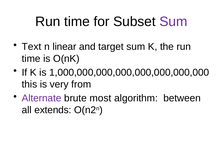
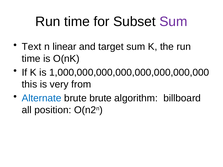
Alternate colour: purple -> blue (42, 98)
brute most: most -> brute (101, 98)
between: between -> billboard (182, 98)
extends: extends -> position (53, 110)
